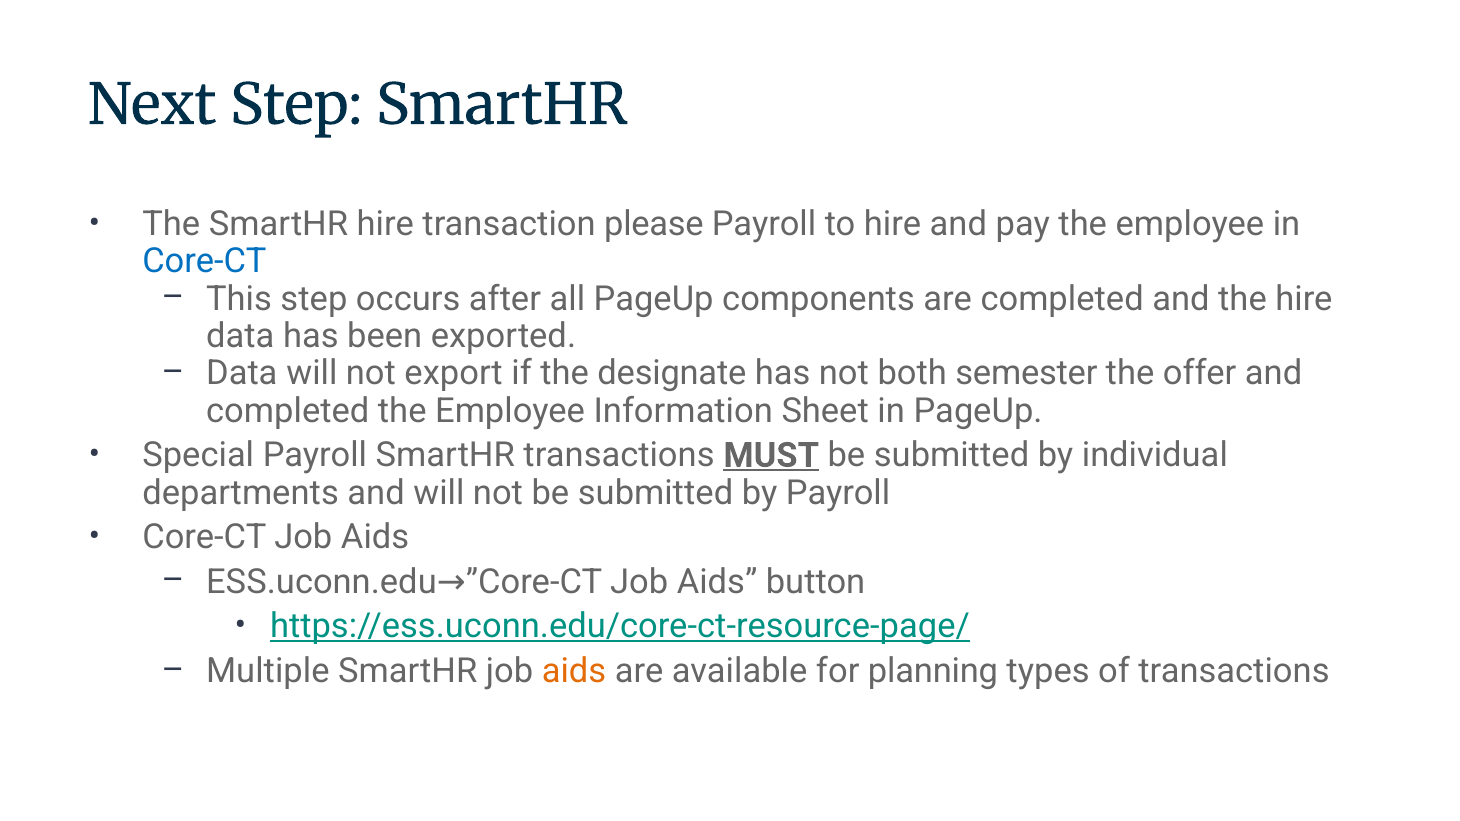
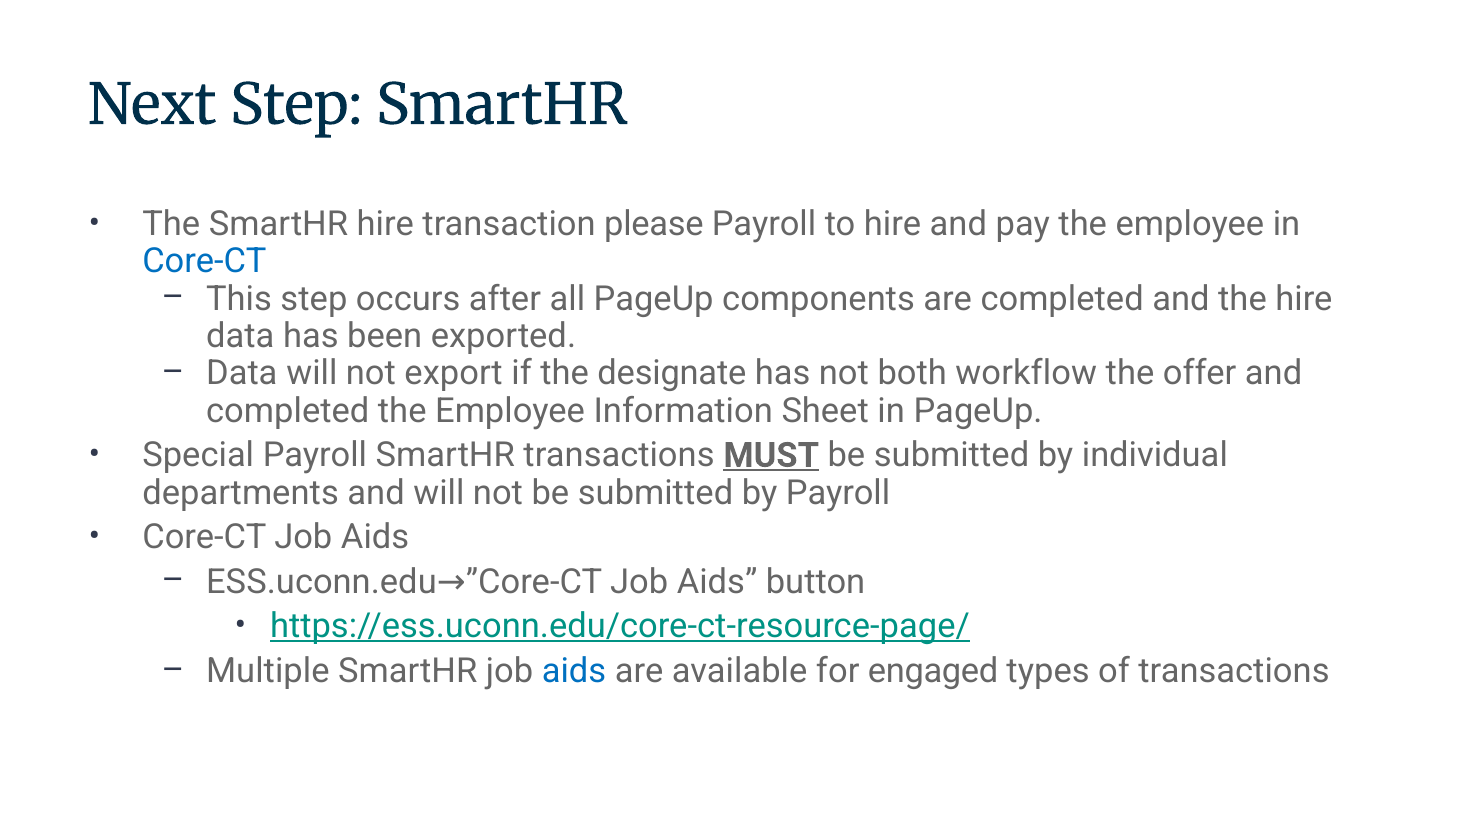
semester: semester -> workflow (1026, 374)
aids colour: orange -> blue (574, 671)
planning: planning -> engaged (933, 671)
